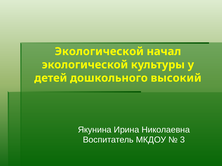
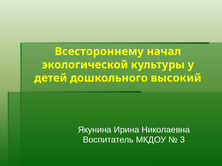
Экологической: Экологической -> Всестороннему (99, 52)
